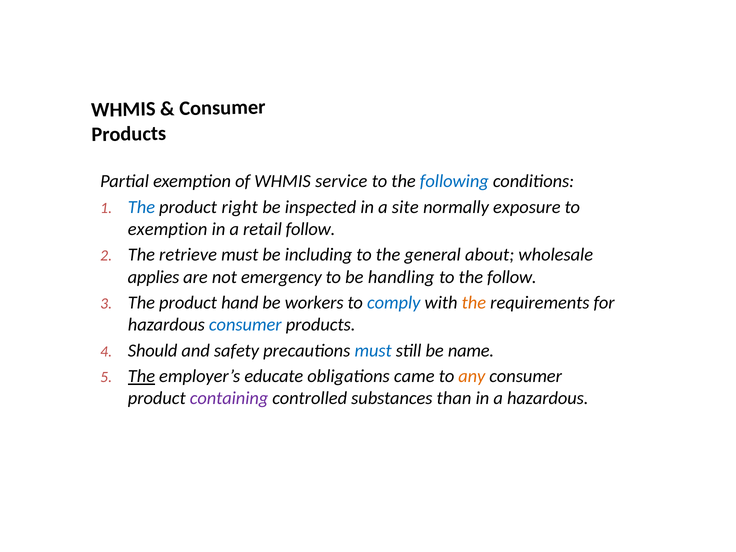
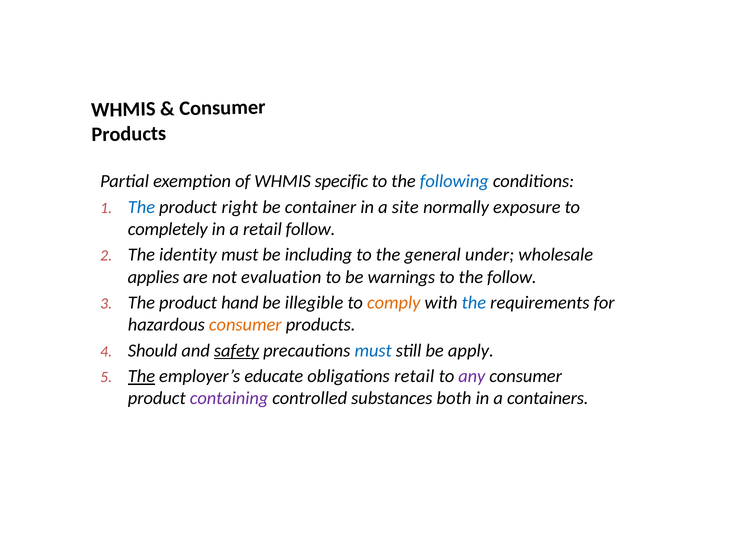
service: service -> specific (341, 181)
inspected: inspected -> container (321, 207)
exemption: exemption -> completely (168, 229)
retrieve: retrieve -> identity (188, 255)
about: about -> under (490, 255)
emergency: emergency -> evaluation (281, 277)
handling: handling -> warnings (401, 277)
workers: workers -> illegible (314, 303)
comply colour: blue -> orange (394, 303)
the colour: orange -> blue (474, 303)
consumer colour: blue -> orange (245, 325)
safety underline: none -> present (237, 351)
name: name -> apply (471, 351)
obligations came: came -> retail (414, 376)
any colour: orange -> purple (472, 376)
than: than -> both (454, 398)
a hazardous: hazardous -> containers (548, 398)
